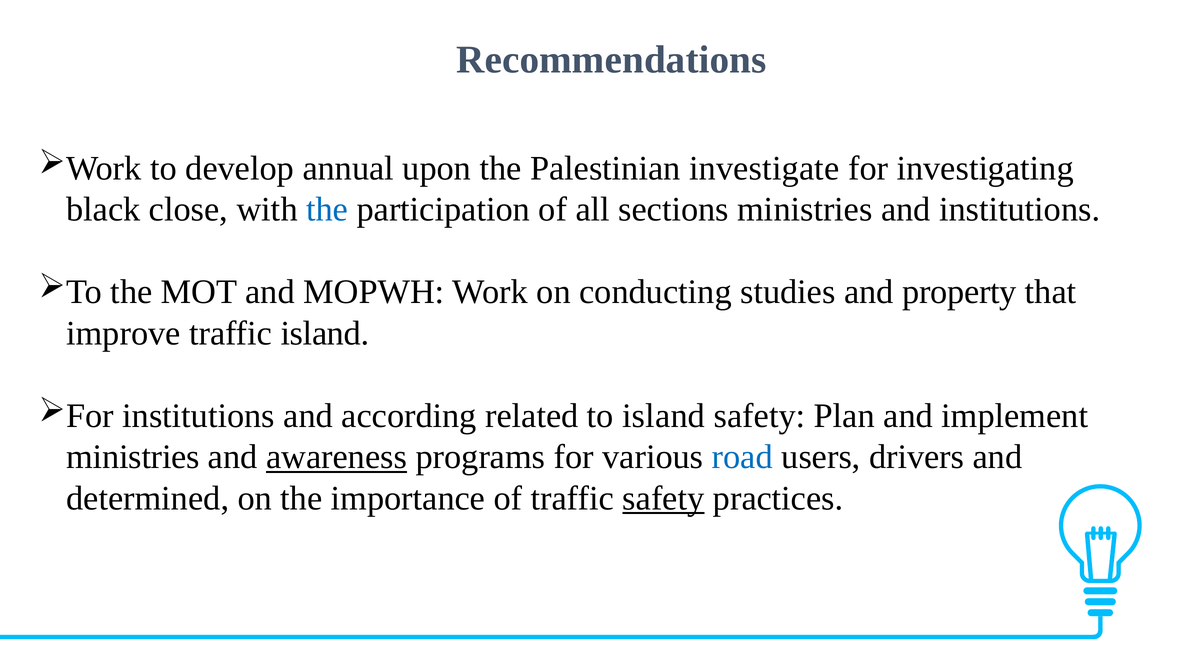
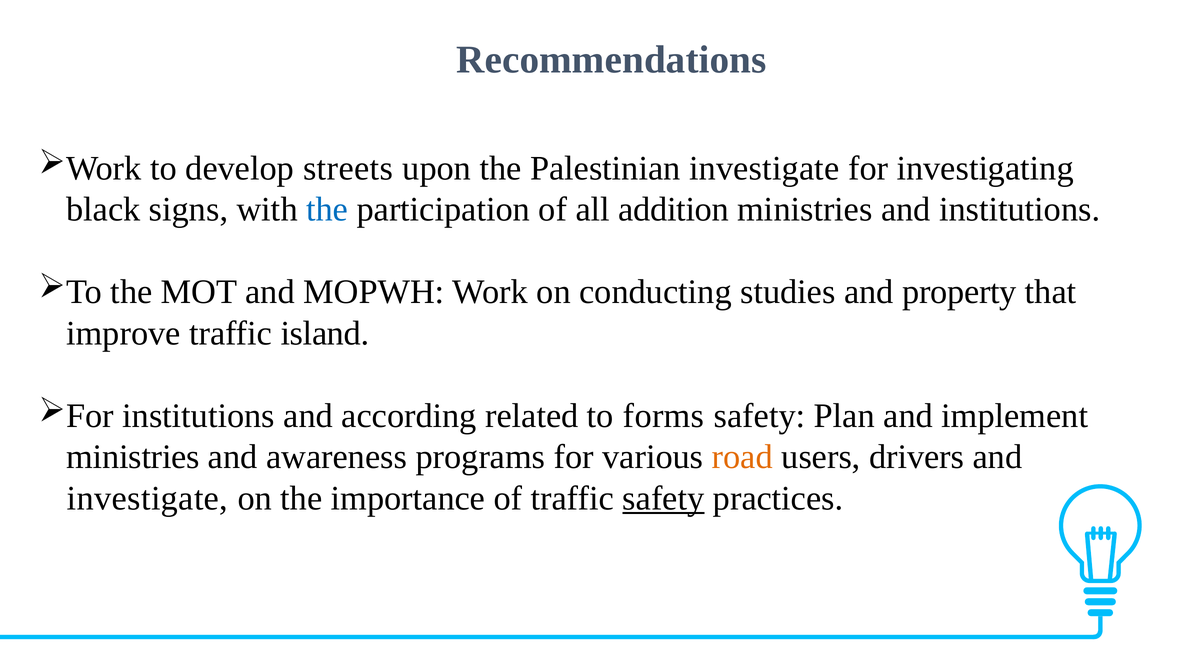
annual: annual -> streets (348, 168)
close: close -> signs (189, 210)
sections: sections -> addition (674, 210)
to island: island -> forms (664, 416)
awareness underline: present -> none (337, 457)
road colour: blue -> orange (742, 457)
determined: determined -> investigate (147, 499)
